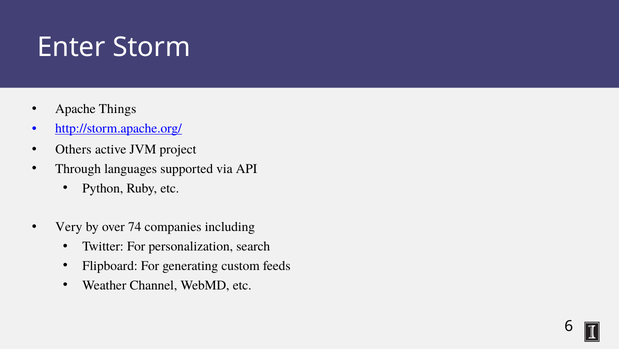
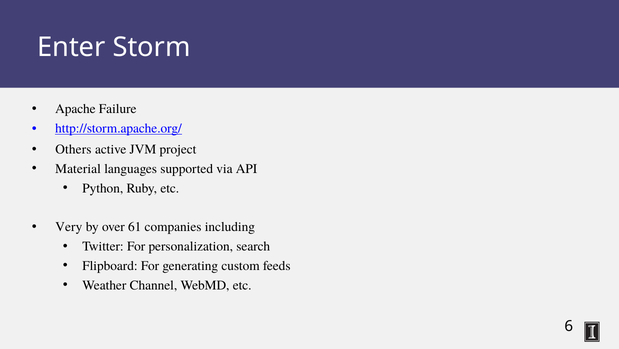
Things: Things -> Failure (118, 109)
Through: Through -> Material (78, 169)
74: 74 -> 61 (135, 227)
